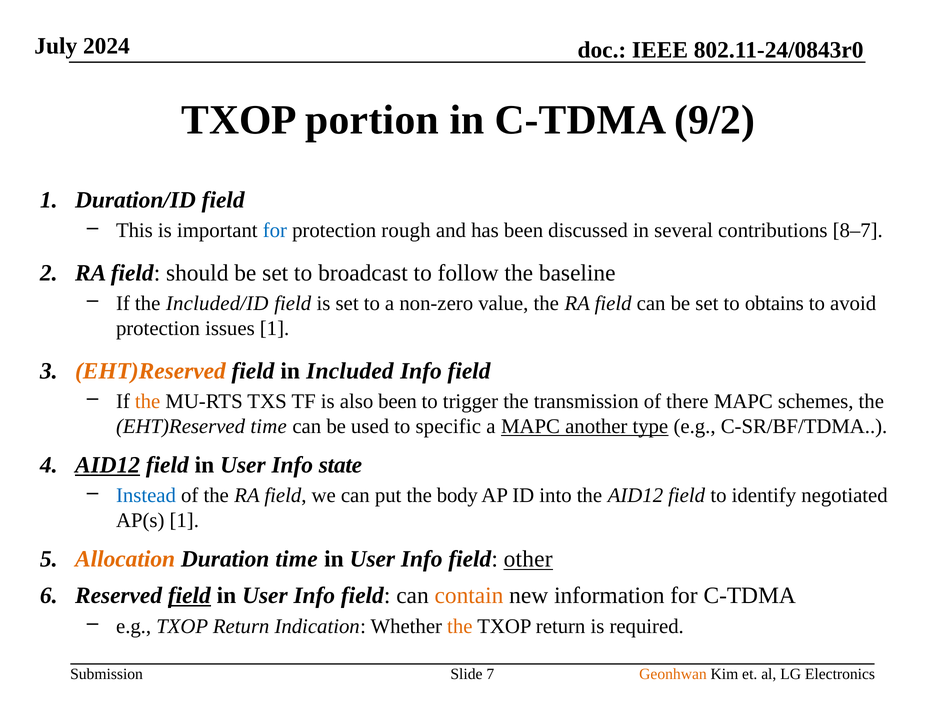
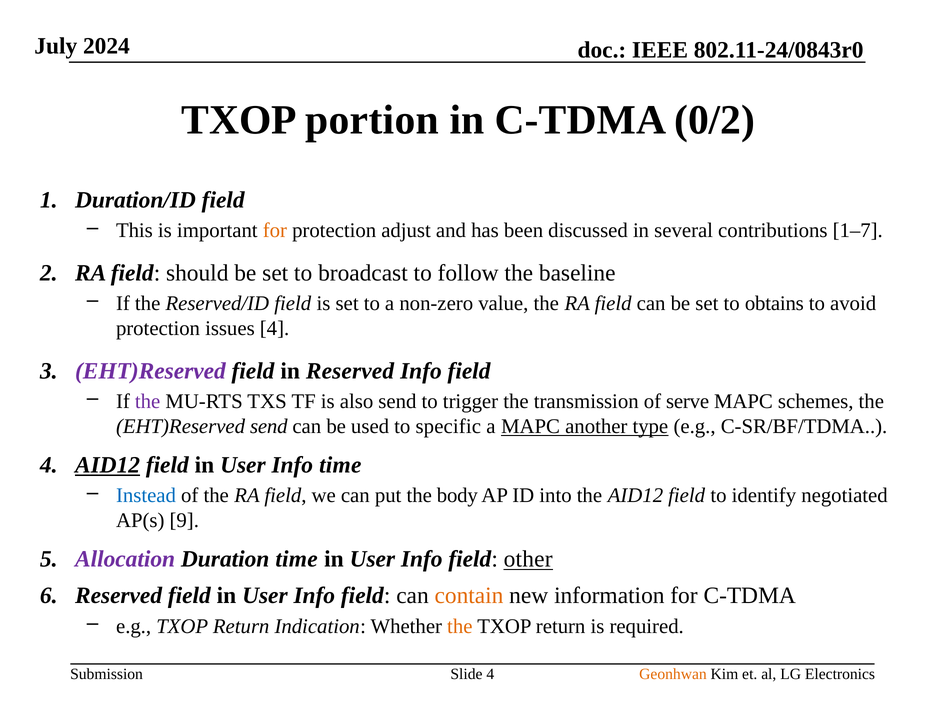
9/2: 9/2 -> 0/2 (715, 120)
for colour: blue -> orange (275, 231)
rough: rough -> adjust (406, 231)
8–7: 8–7 -> 1–7 (858, 231)
Included/ID: Included/ID -> Reserved/ID (217, 303)
issues 1: 1 -> 4 (275, 328)
EHT)Reserved colour: orange -> purple (150, 371)
in Included: Included -> Reserved (350, 371)
the colour: orange -> purple (148, 401)
also been: been -> send (397, 401)
there: there -> serve (688, 401)
EHT)Reserved time: time -> send (269, 426)
Info state: state -> time (340, 465)
AP(s 1: 1 -> 9 (184, 520)
Allocation colour: orange -> purple (125, 559)
field underline: present -> none (189, 595)
Slide 7: 7 -> 4 (490, 674)
